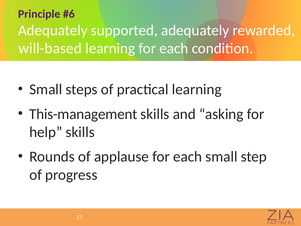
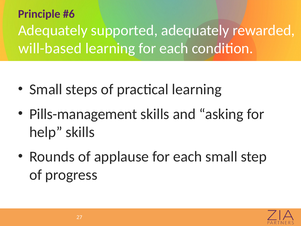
This-management: This-management -> Pills-management (83, 114)
